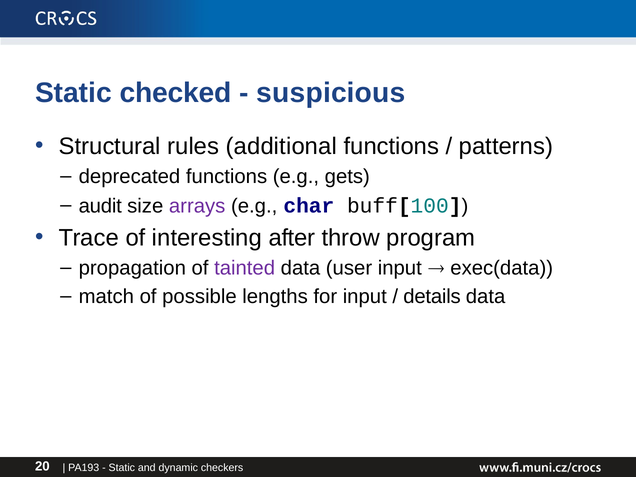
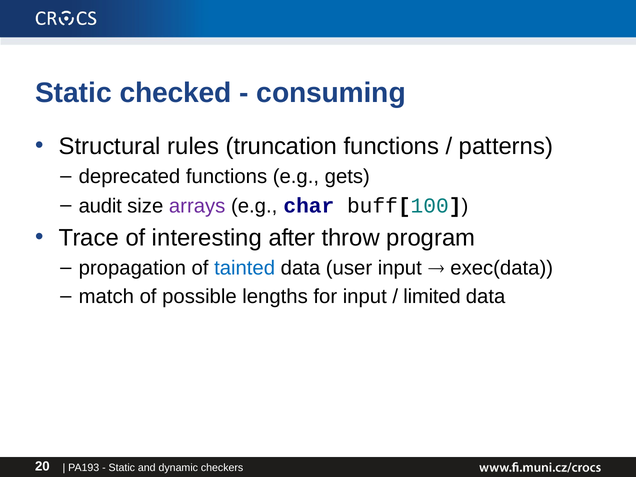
suspicious: suspicious -> consuming (331, 93)
additional: additional -> truncation (281, 146)
tainted colour: purple -> blue (245, 268)
details: details -> limited (432, 296)
